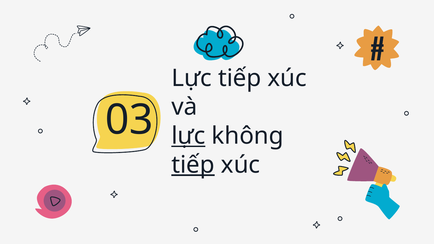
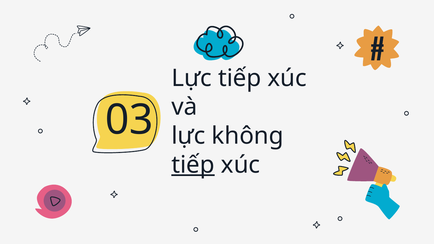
lực underline: present -> none (188, 136)
